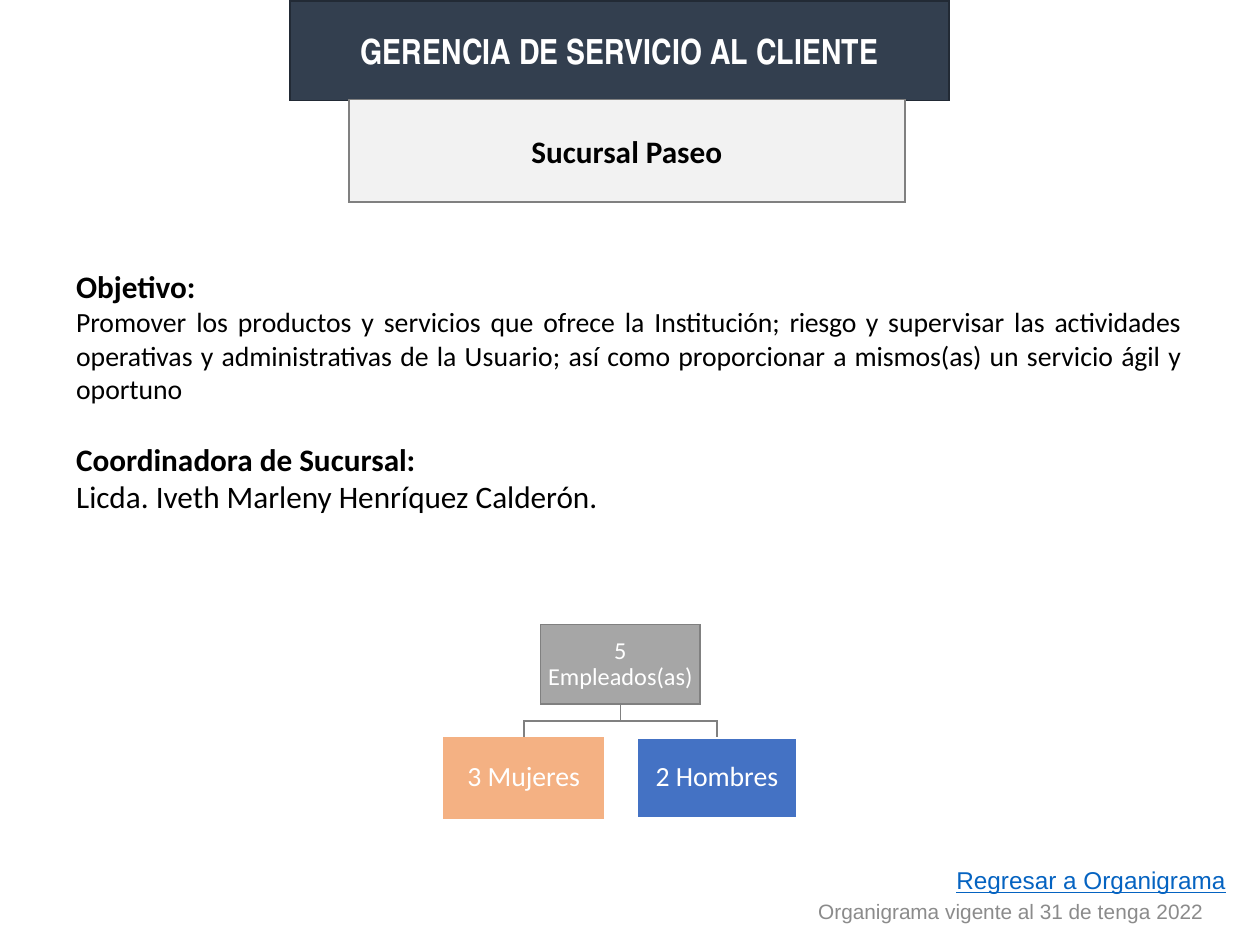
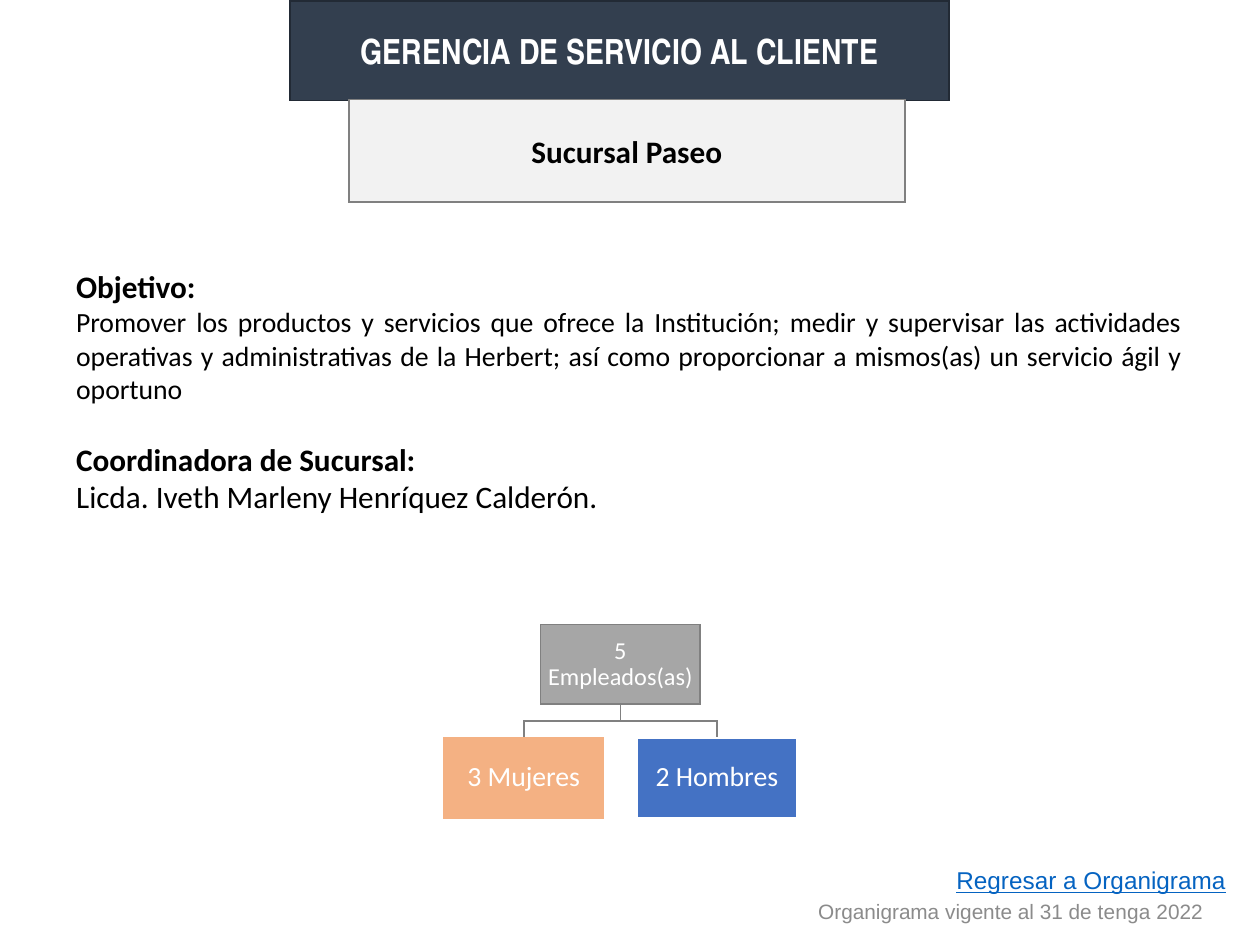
riesgo: riesgo -> medir (823, 324)
Usuario: Usuario -> Herbert (512, 357)
